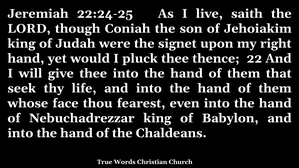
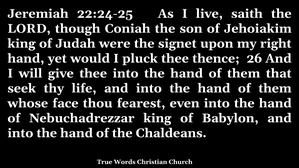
22: 22 -> 26 (254, 59)
